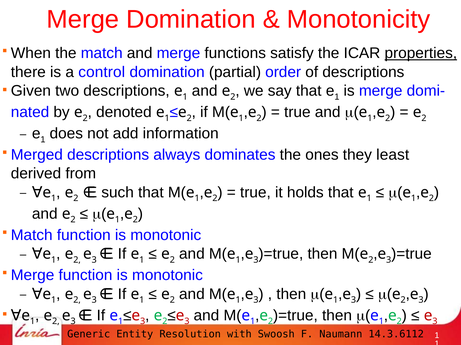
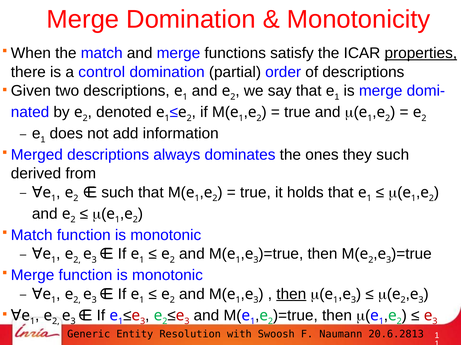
they least: least -> such (393, 155)
then underline: none -> present (291, 295)
14.3.6112: 14.3.6112 -> 20.6.2813 (396, 335)
